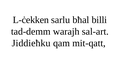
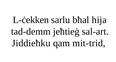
billi: billi -> hija (99, 20)
warajh: warajh -> jeħtieġ (66, 32)
mit-qatt: mit-qatt -> mit-trid (89, 43)
